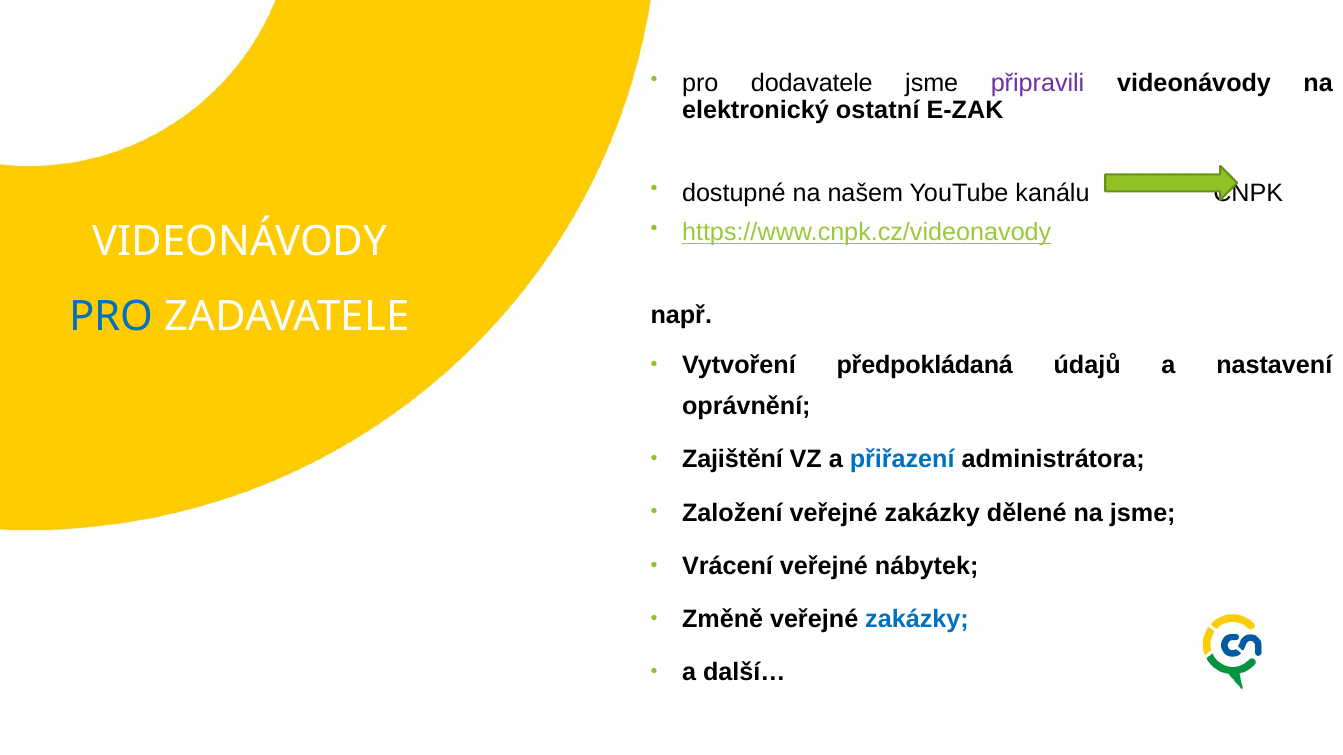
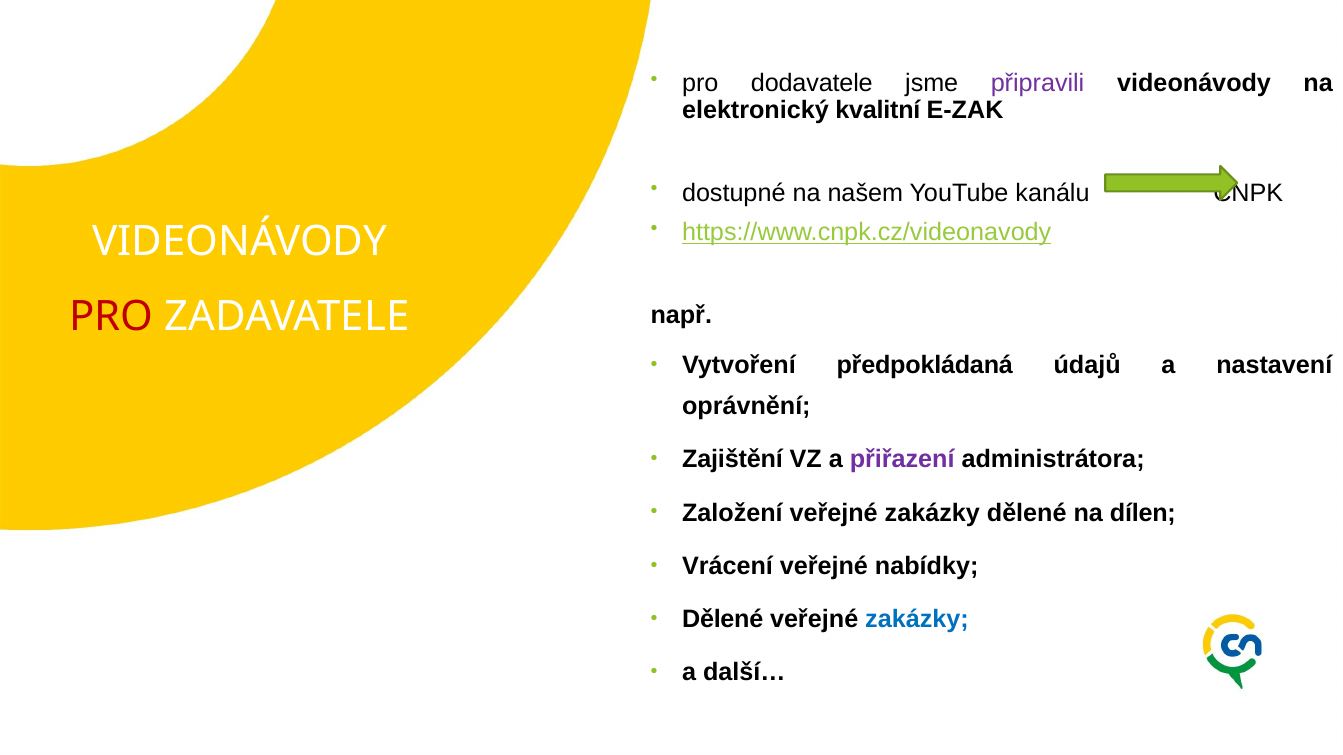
ostatní: ostatní -> kvalitní (878, 110)
PRO colour: blue -> red (112, 317)
přiřazení colour: blue -> purple (902, 460)
na jsme: jsme -> dílen (1143, 513)
nábytek: nábytek -> nabídky (927, 566)
Změně: Změně -> Dělené (723, 620)
